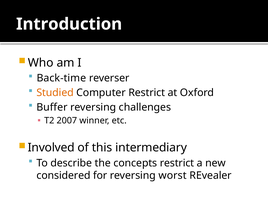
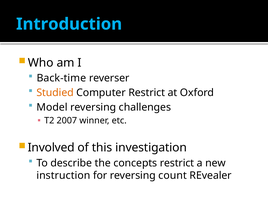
Introduction colour: white -> light blue (69, 24)
Buffer: Buffer -> Model (52, 107)
intermediary: intermediary -> investigation (151, 148)
considered: considered -> instruction (63, 175)
worst: worst -> count (173, 175)
